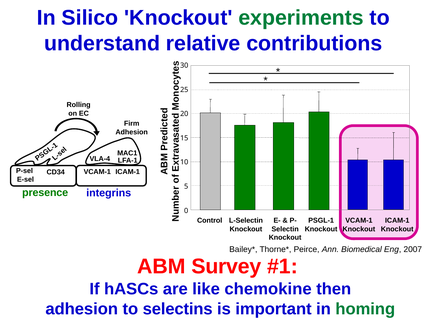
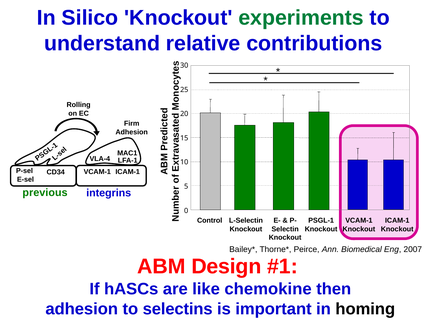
presence: presence -> previous (45, 192)
Survey: Survey -> Design (226, 266)
homing colour: green -> black (365, 308)
